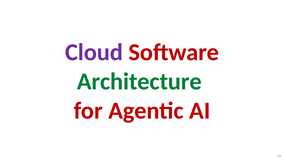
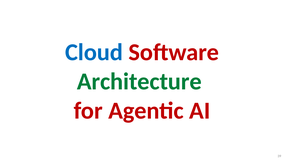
Cloud colour: purple -> blue (94, 52)
